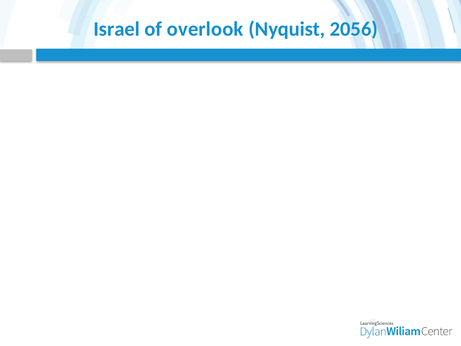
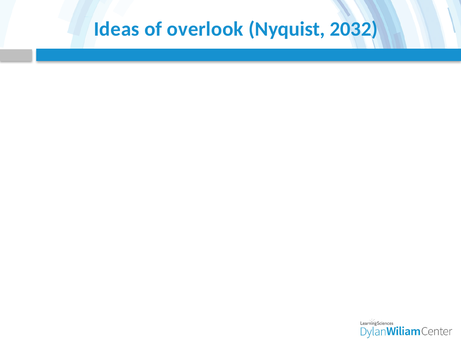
Israel: Israel -> Ideas (117, 29)
2056: 2056 -> 2032 (354, 29)
